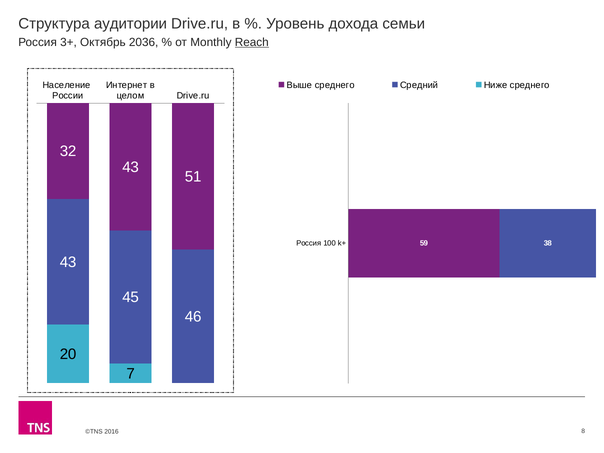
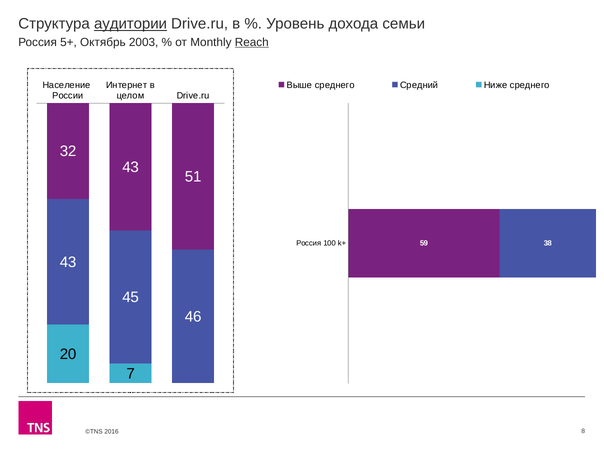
аудитории underline: none -> present (131, 24)
3+: 3+ -> 5+ (68, 42)
2036: 2036 -> 2003 (144, 42)
